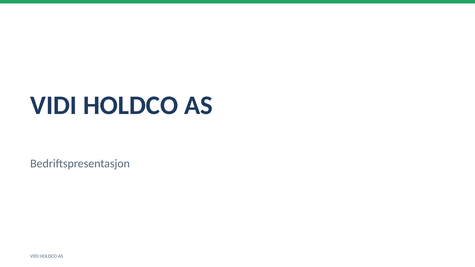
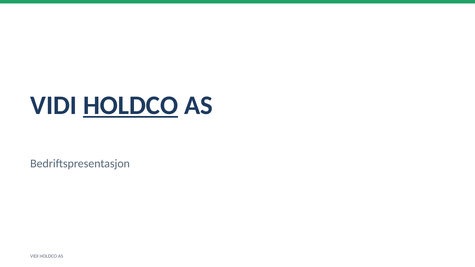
HOLDCO underline: none -> present (131, 105)
